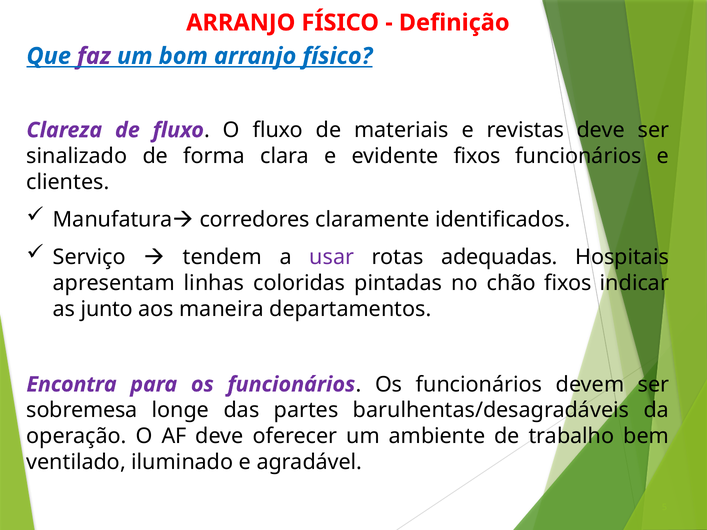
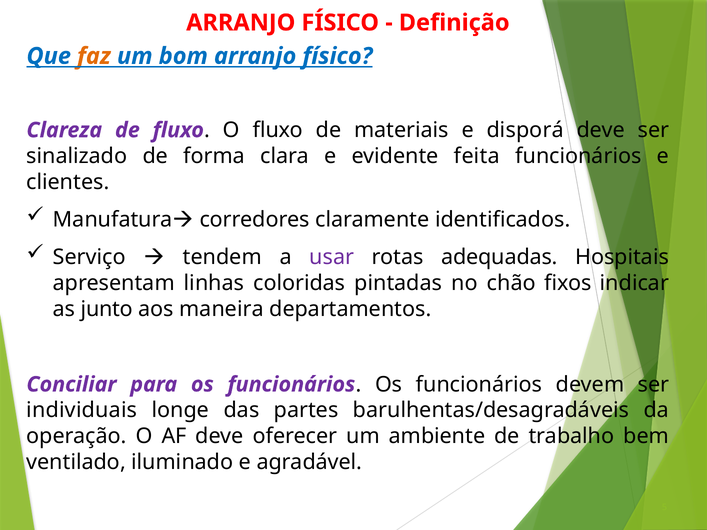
faz colour: purple -> orange (94, 56)
revistas: revistas -> disporá (525, 130)
evidente fixos: fixos -> feita (477, 156)
Encontra: Encontra -> Conciliar (71, 385)
sobremesa: sobremesa -> individuais (82, 411)
